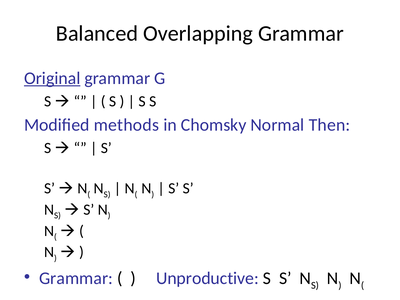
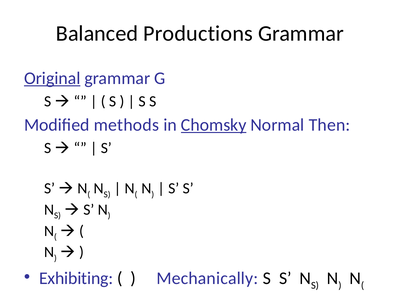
Overlapping: Overlapping -> Productions (198, 33)
Chomsky underline: none -> present (214, 125)
Grammar: Grammar -> Exhibiting (76, 278)
Unproductive: Unproductive -> Mechanically (207, 278)
